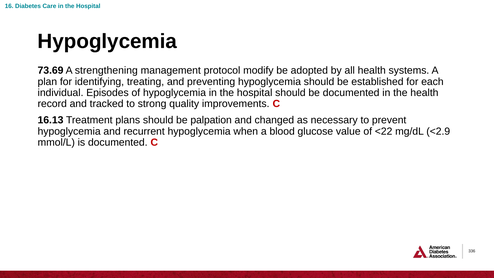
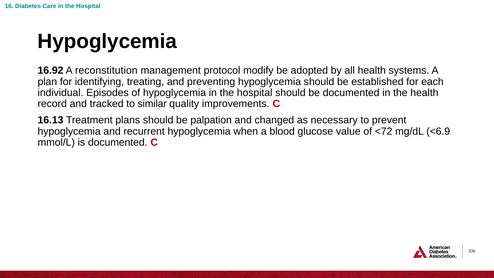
73.69: 73.69 -> 16.92 (51, 70)
strengthening: strengthening -> reconstitution (106, 70)
strong: strong -> similar (152, 104)
<22: <22 -> <72 (384, 131)
<2.9: <2.9 -> <6.9 (438, 131)
